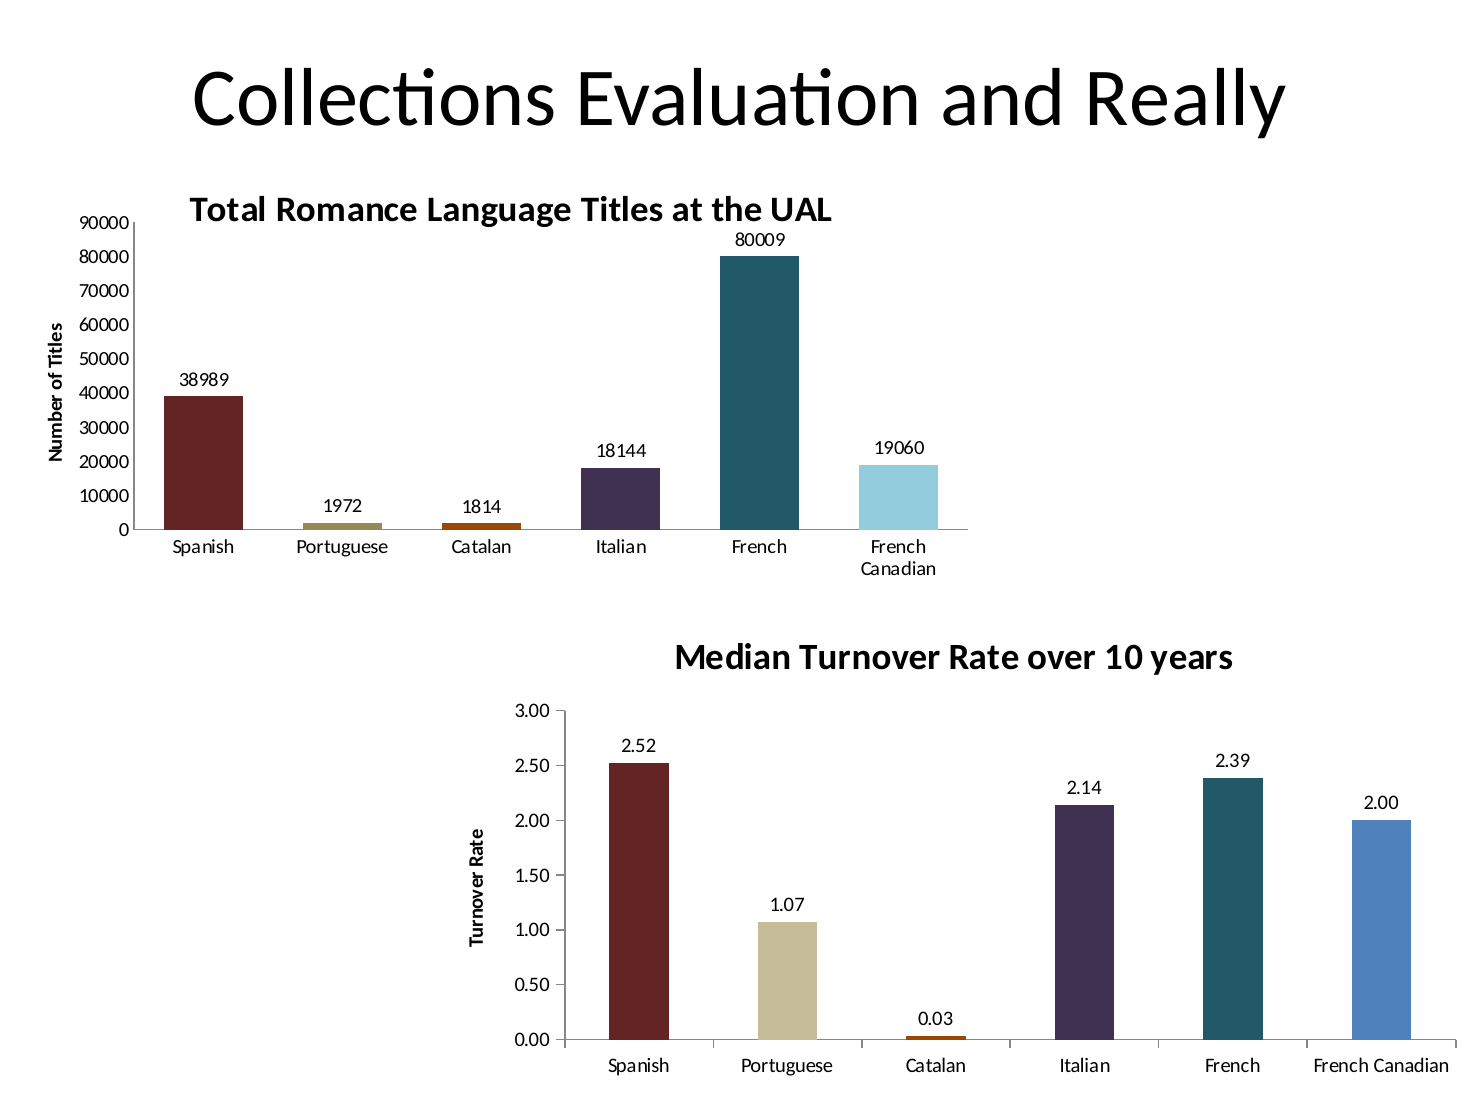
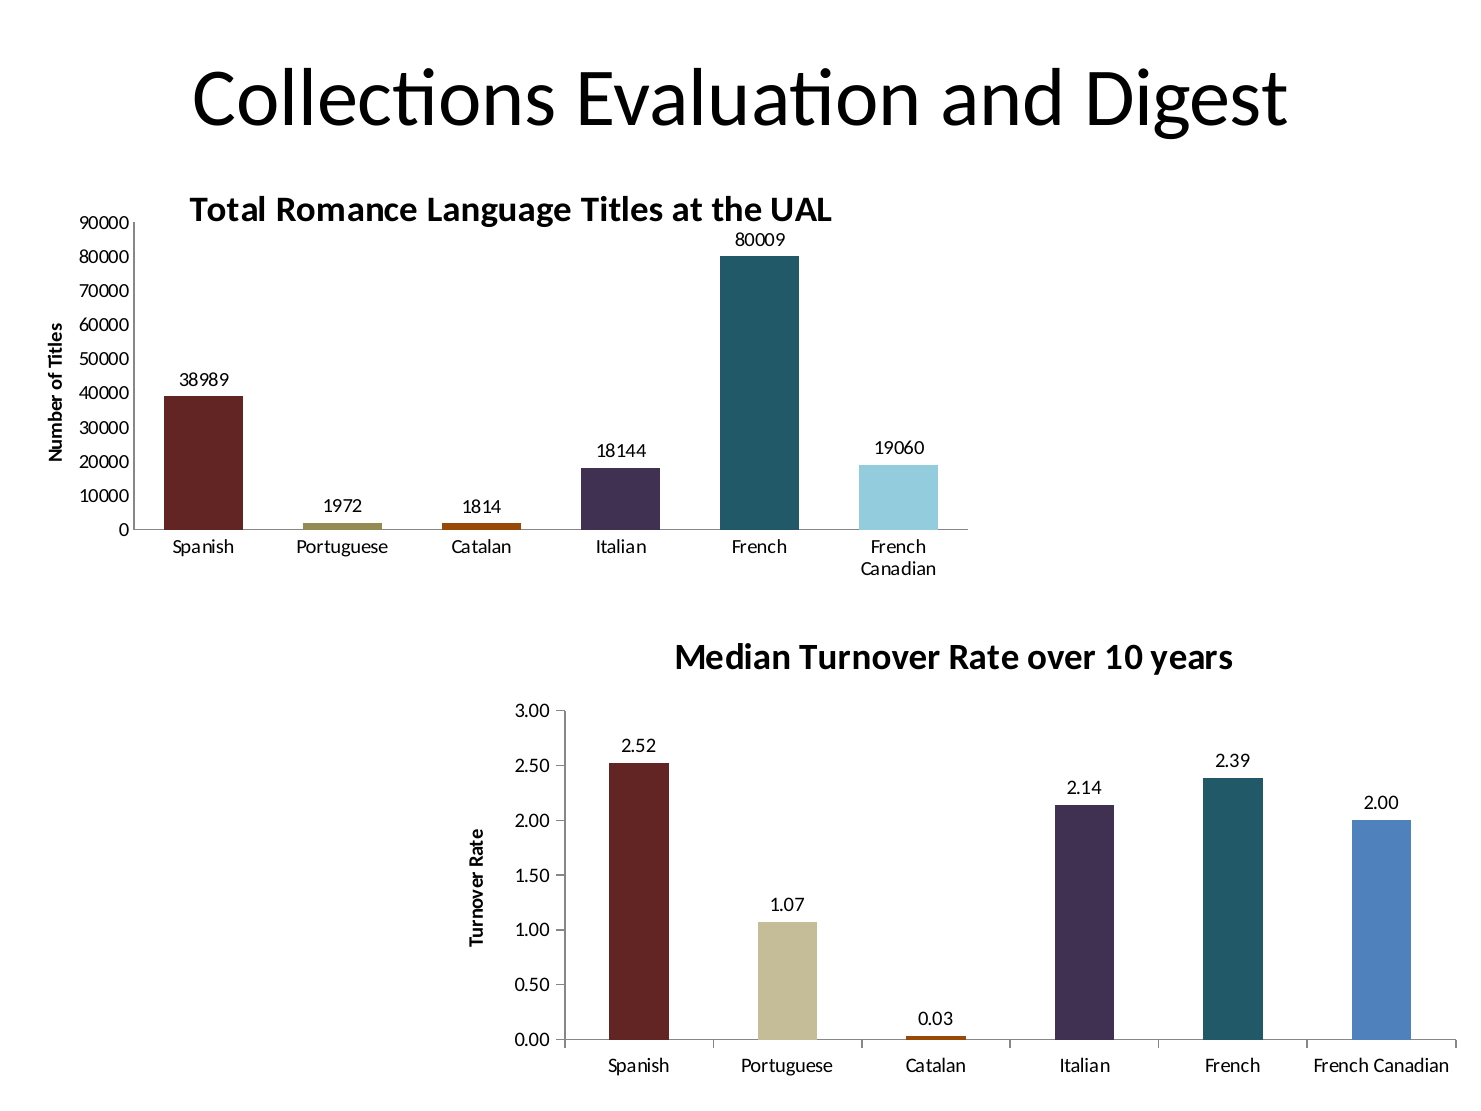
Really: Really -> Digest (1186, 98)
